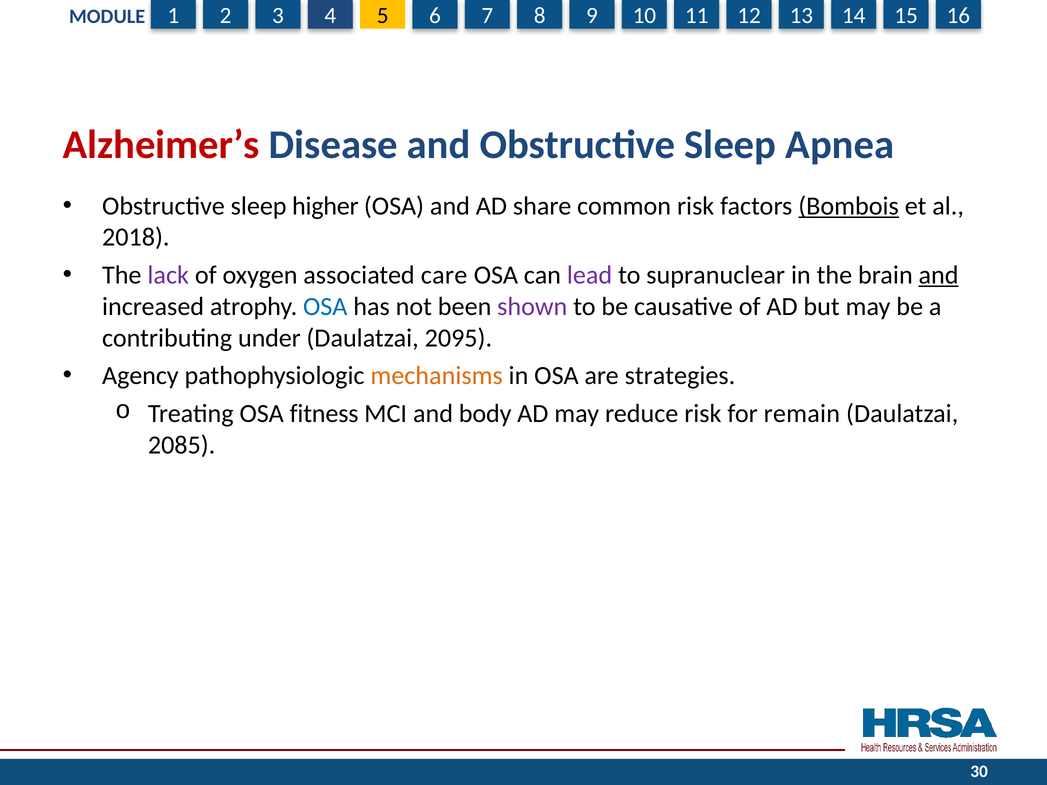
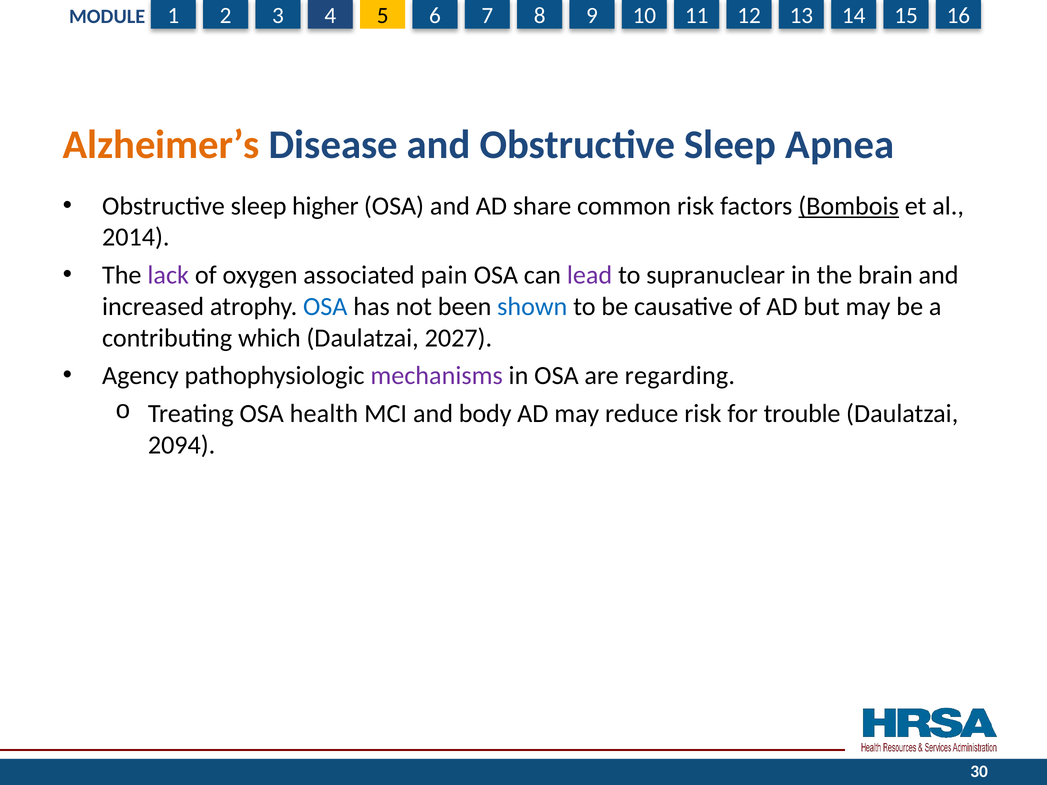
Alzheimer’s colour: red -> orange (161, 145)
2018: 2018 -> 2014 (136, 237)
care: care -> pain (444, 275)
and underline: present -> none (939, 275)
shown colour: purple -> blue (532, 307)
under: under -> which (269, 338)
2095: 2095 -> 2027 (458, 338)
mechanisms colour: orange -> purple (437, 376)
strategies: strategies -> regarding (680, 376)
fitness: fitness -> health (324, 414)
remain: remain -> trouble (802, 414)
2085: 2085 -> 2094 (182, 445)
